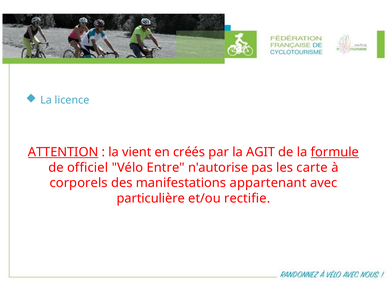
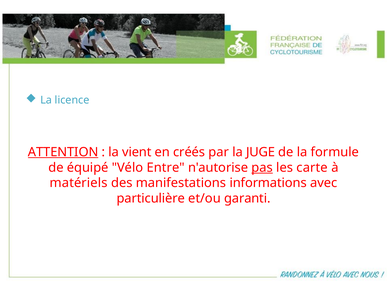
AGIT: AGIT -> JUGE (261, 152)
formule underline: present -> none (335, 152)
officiel: officiel -> équipé (88, 168)
pas underline: none -> present (262, 168)
corporels: corporels -> matériels (79, 183)
appartenant: appartenant -> informations (268, 183)
rectifie: rectifie -> garanti (247, 199)
